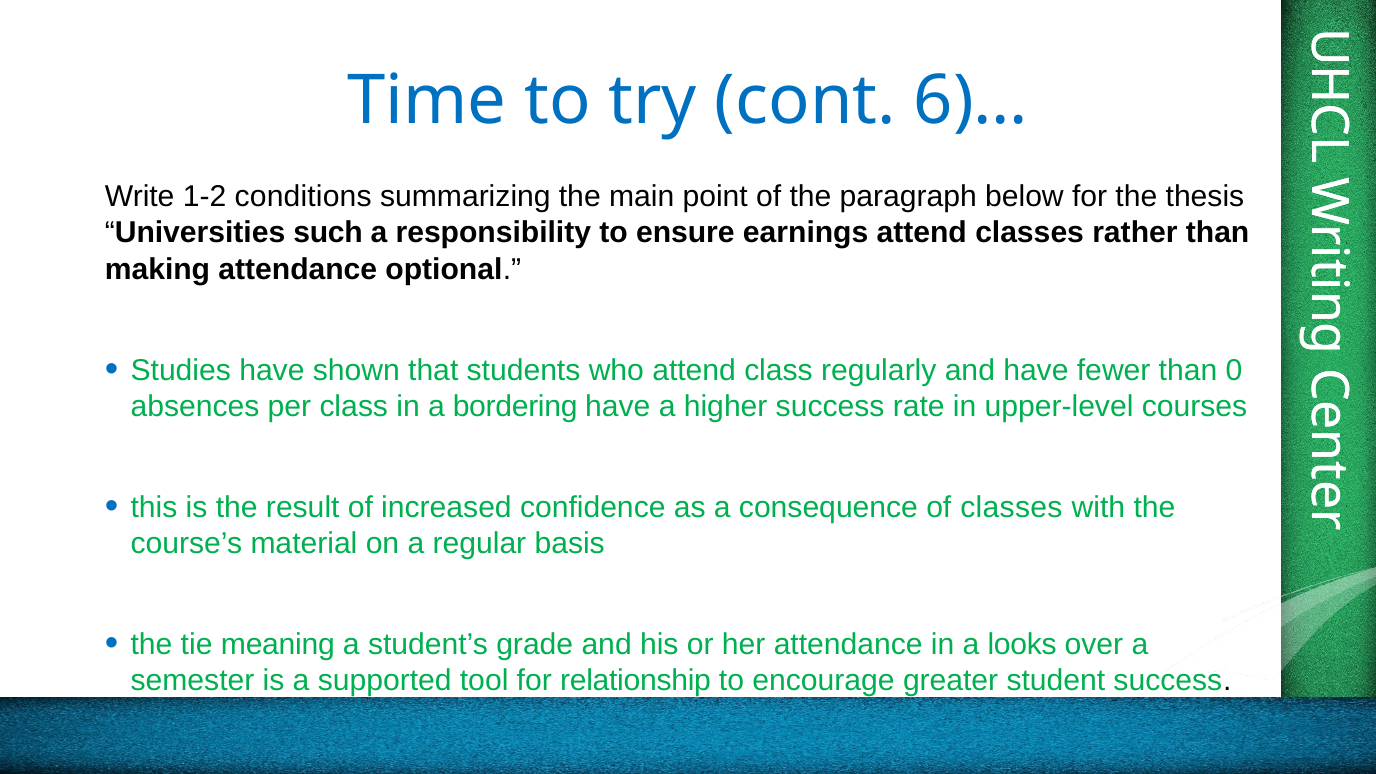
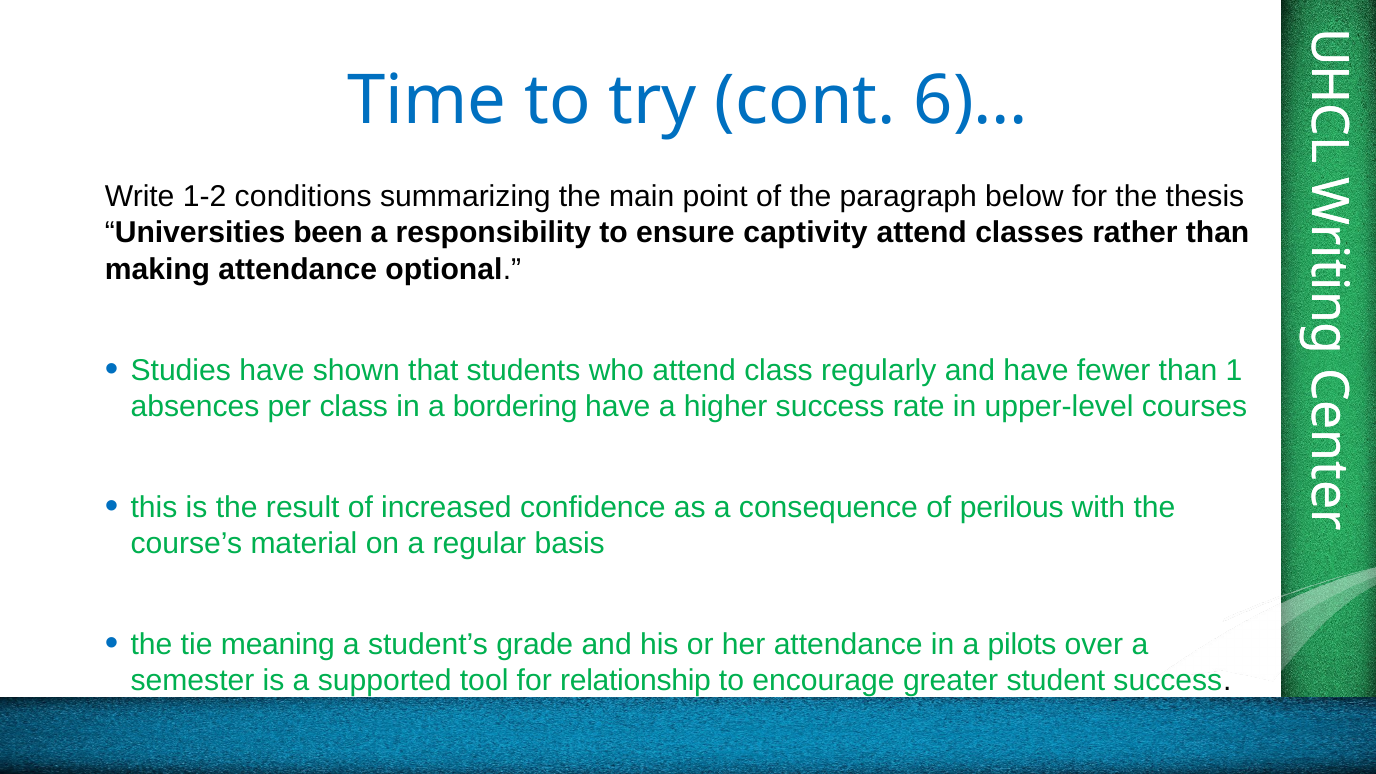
such: such -> been (328, 233)
earnings: earnings -> captivity (806, 233)
0: 0 -> 1 (1234, 370)
of classes: classes -> perilous (1012, 507)
looks: looks -> pilots (1022, 644)
